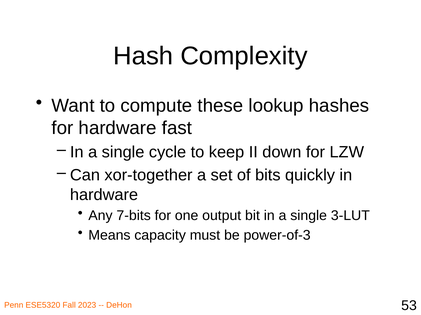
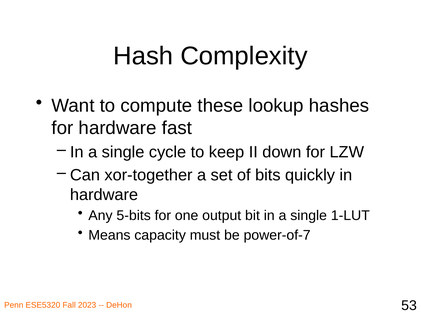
7-bits: 7-bits -> 5-bits (134, 216)
3-LUT: 3-LUT -> 1-LUT (350, 216)
power-of-3: power-of-3 -> power-of-7 (277, 236)
